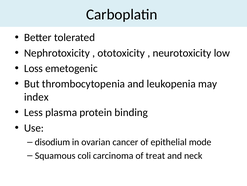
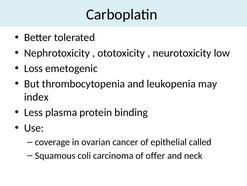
disodium: disodium -> coverage (52, 142)
mode: mode -> called (200, 142)
treat: treat -> offer (155, 155)
